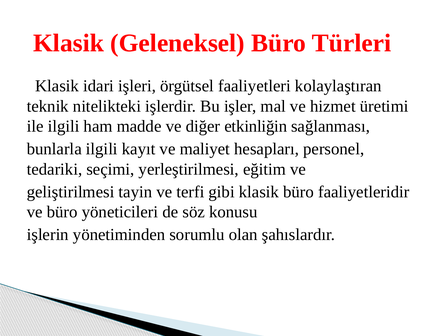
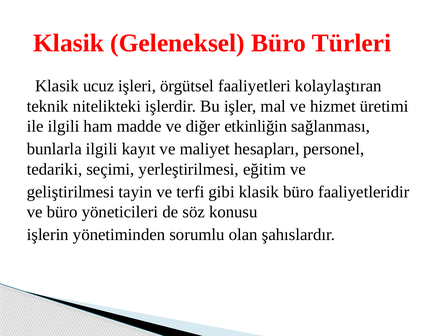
idari: idari -> ucuz (99, 86)
